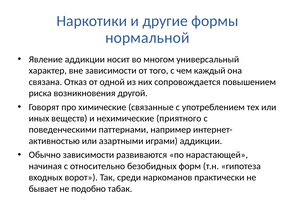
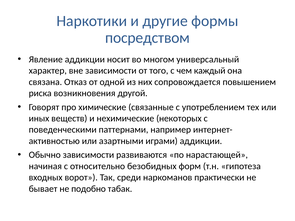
нормальной: нормальной -> посредством (148, 38)
приятного: приятного -> некоторых (179, 119)
